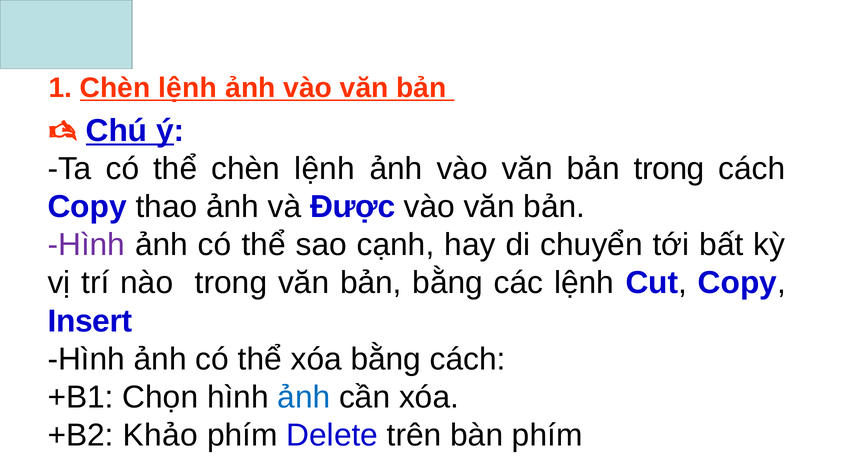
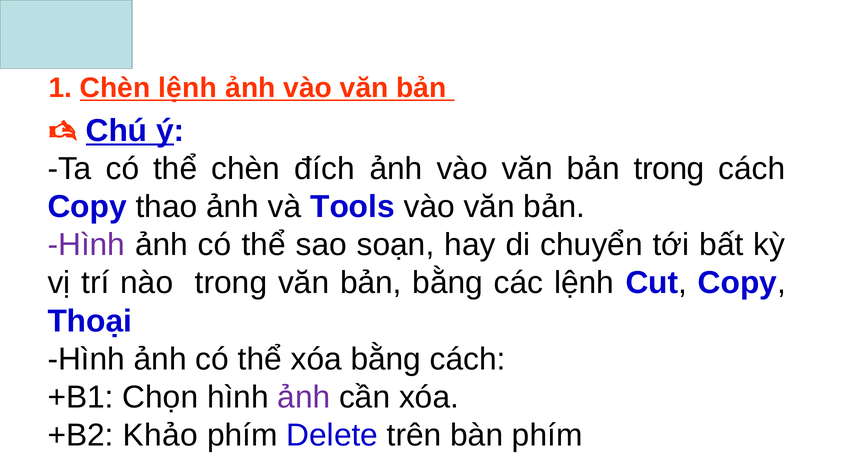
thể chèn lệnh: lệnh -> đích (325, 169)
Được: Được -> Tools (353, 207)
cạnh: cạnh -> soạn (396, 245)
Insert: Insert -> Thoại (90, 321)
ảnh colour: blue -> purple (304, 397)
